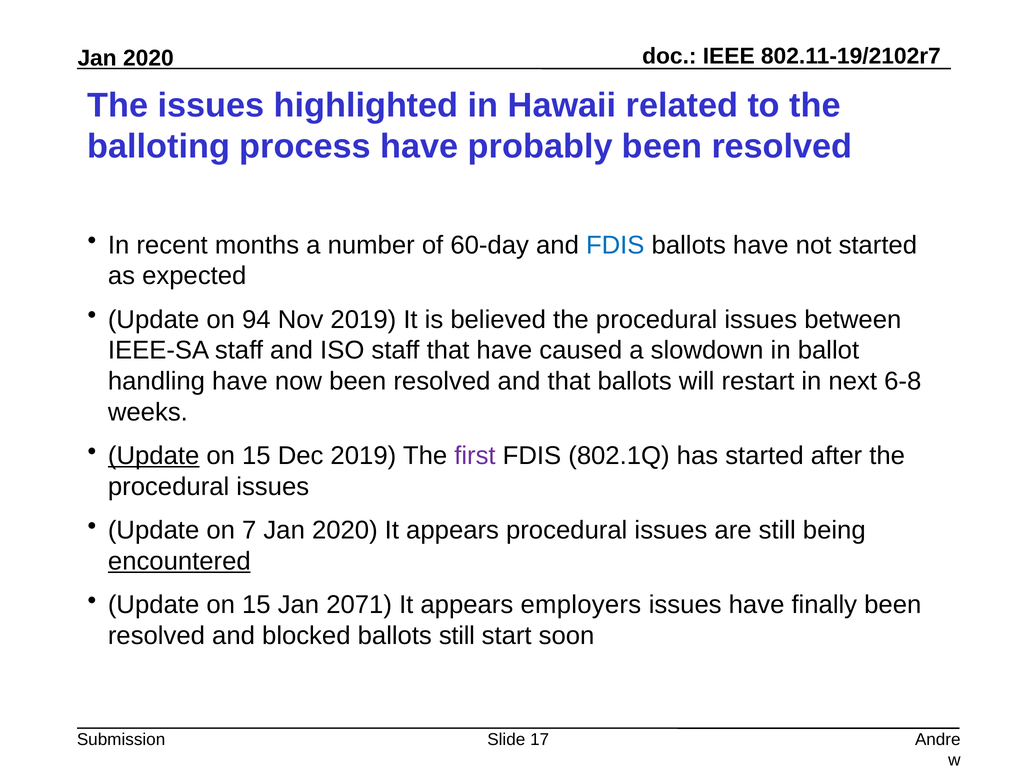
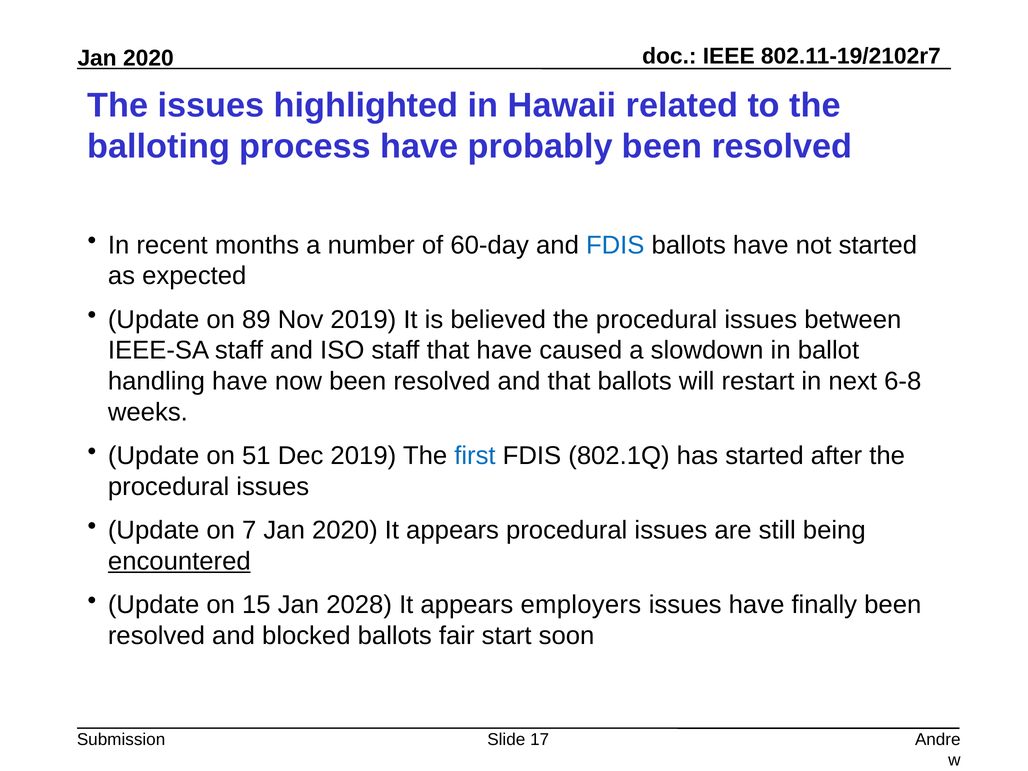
94: 94 -> 89 (256, 320)
Update underline: present -> none (154, 456)
15: 15 -> 51 (256, 456)
first colour: purple -> blue (475, 456)
2071: 2071 -> 2028 (359, 605)
ballots still: still -> fair (457, 636)
